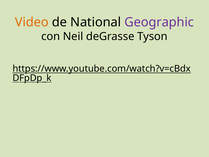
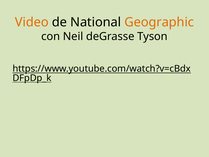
Geographic colour: purple -> orange (159, 22)
